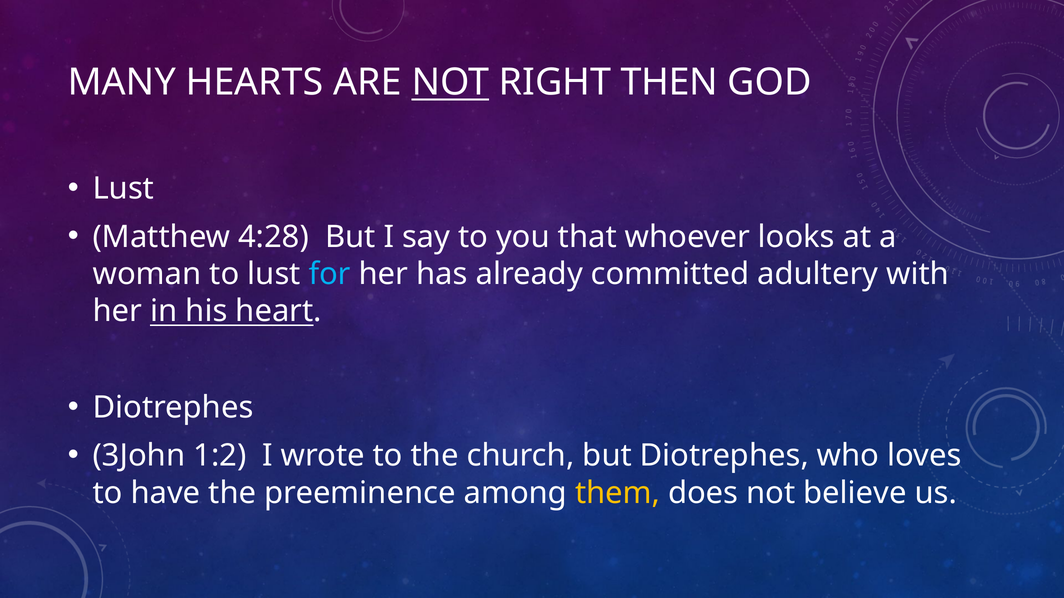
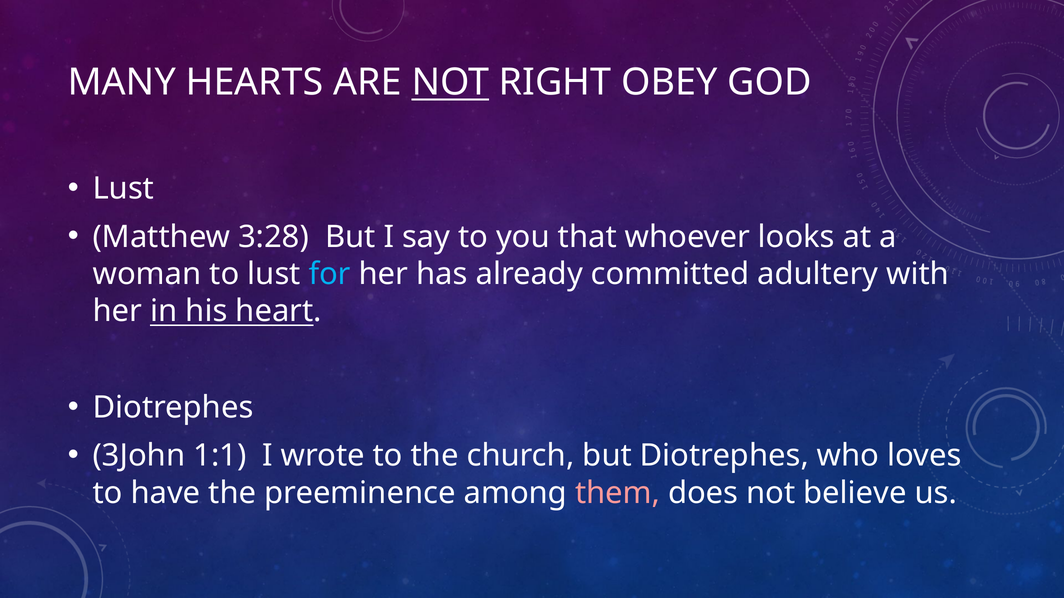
THEN: THEN -> OBEY (669, 82)
4:28: 4:28 -> 3:28 (274, 237)
1:2: 1:2 -> 1:1 (220, 456)
them colour: yellow -> pink (618, 493)
